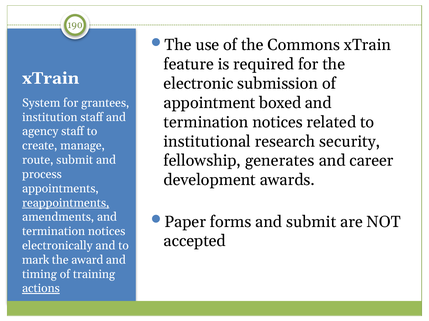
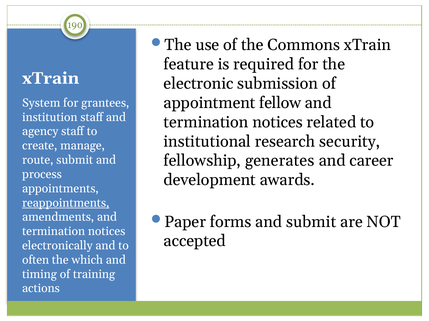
boxed: boxed -> fellow (280, 103)
mark: mark -> often (36, 260)
award: award -> which (87, 260)
actions underline: present -> none (41, 289)
